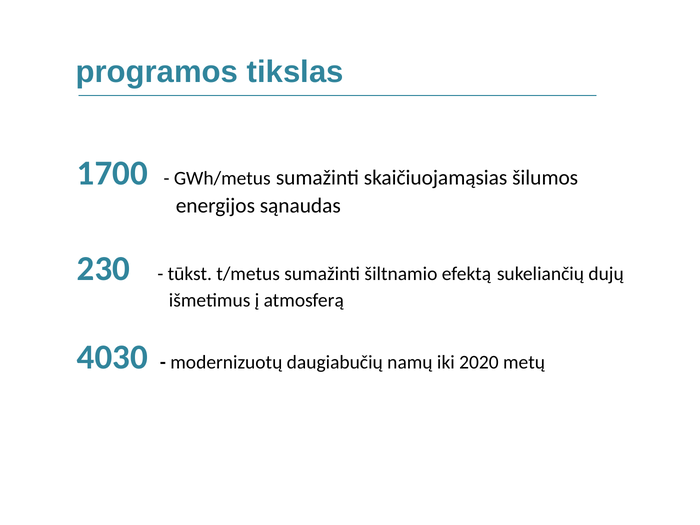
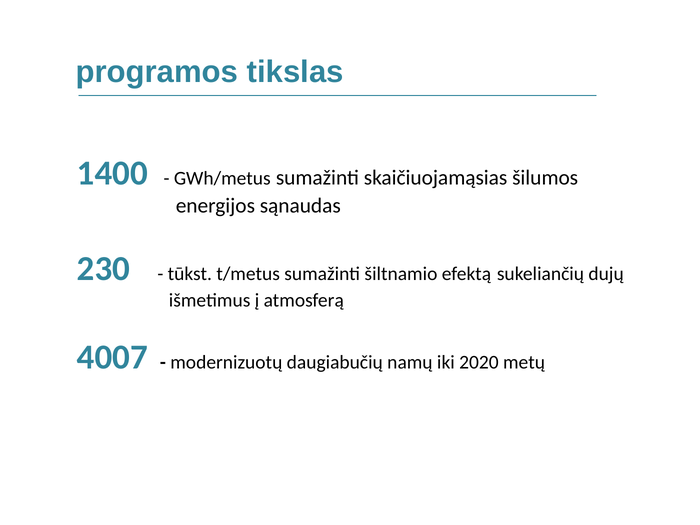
1700: 1700 -> 1400 (112, 173)
4030: 4030 -> 4007 (112, 357)
